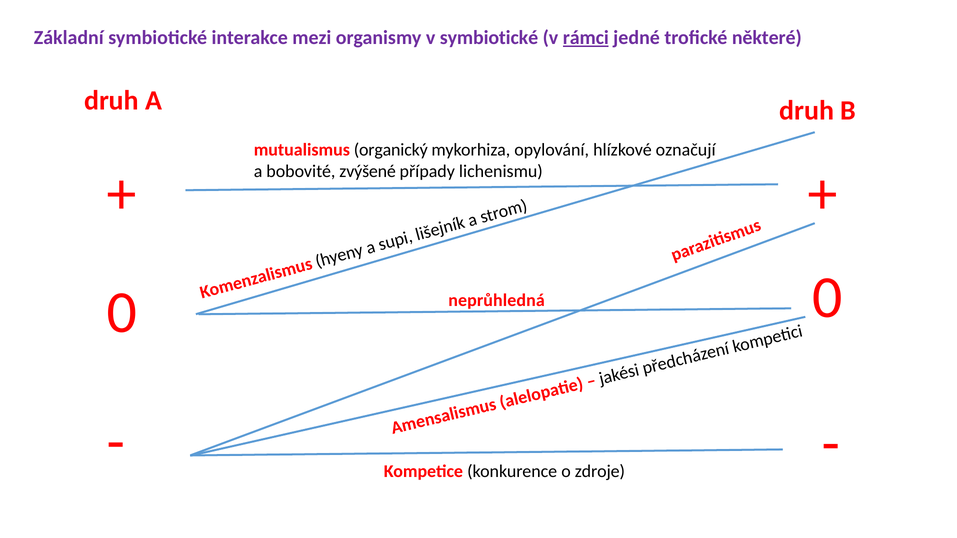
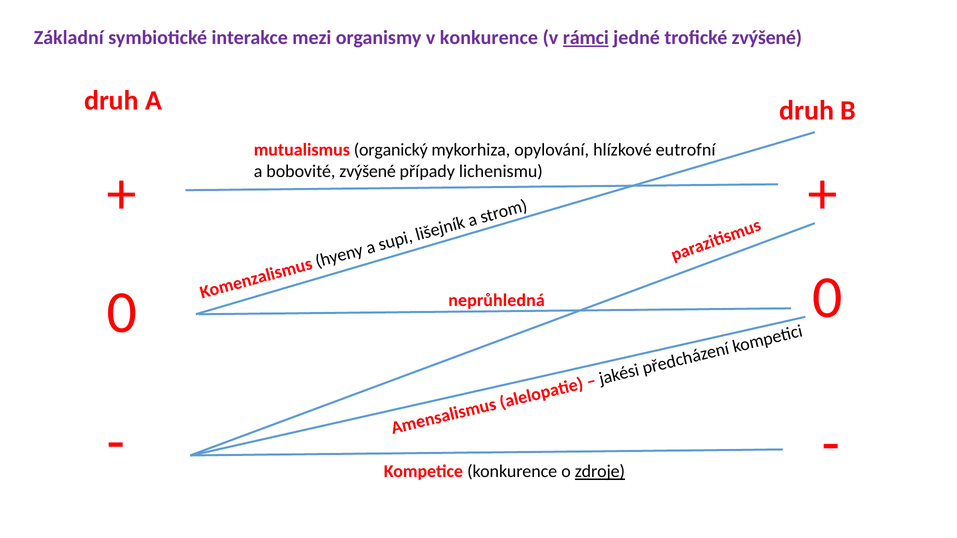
v symbiotické: symbiotické -> konkurence (489, 38)
trofické některé: některé -> zvýšené (767, 38)
označují: označují -> eutrofní (686, 150)
zdroje underline: none -> present (600, 472)
